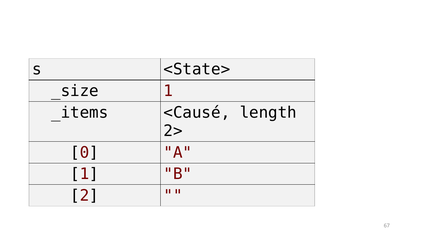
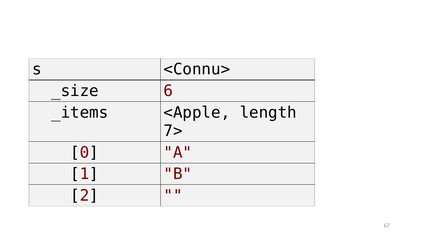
<State>: <State> -> <Connu> (197, 70)
1: 1 -> 6 (168, 91)
<Causé: <Causé -> <Apple (197, 113)
2>: 2> -> 7> (173, 131)
